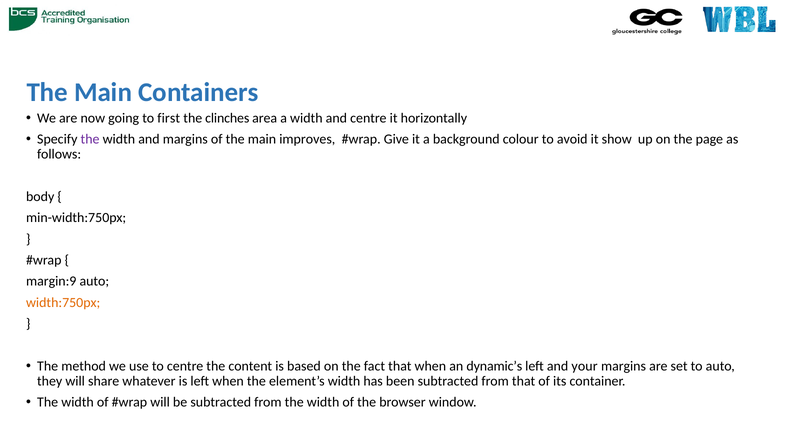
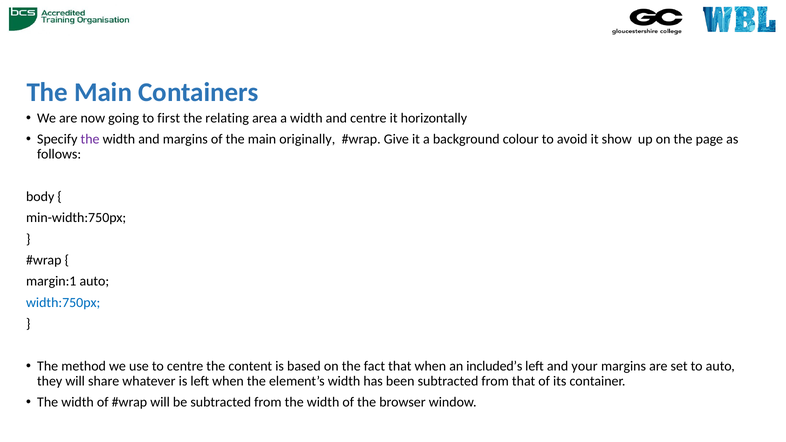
clinches: clinches -> relating (227, 118)
improves: improves -> originally (307, 139)
margin:9: margin:9 -> margin:1 (51, 281)
width:750px colour: orange -> blue (63, 303)
dynamic’s: dynamic’s -> included’s (494, 366)
